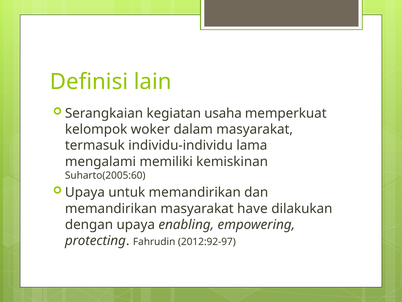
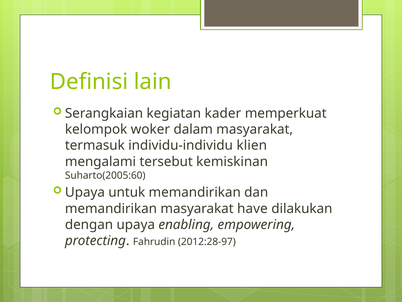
usaha: usaha -> kader (223, 113)
lama: lama -> klien (252, 145)
memiliki: memiliki -> tersebut (166, 161)
2012:92-97: 2012:92-97 -> 2012:28-97 (207, 242)
